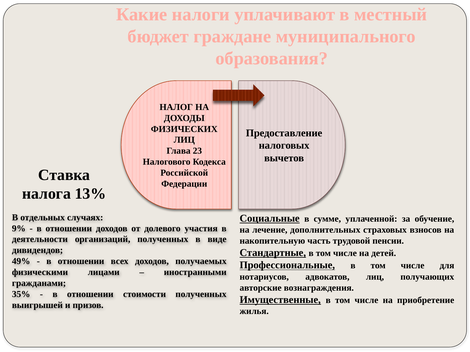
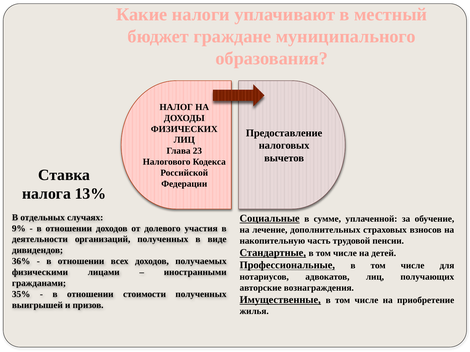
49%: 49% -> 36% (21, 262)
